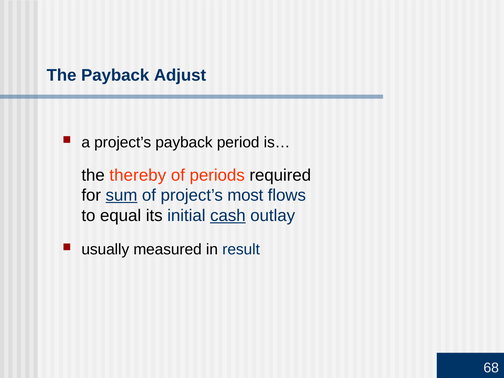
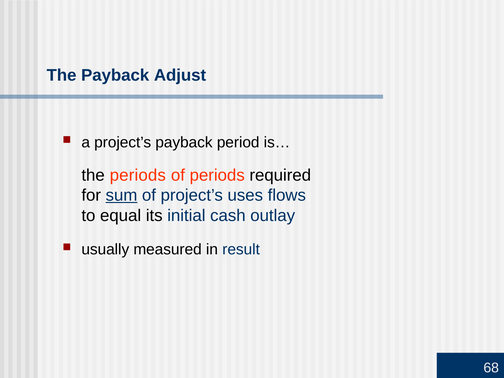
the thereby: thereby -> periods (138, 175)
most: most -> uses (245, 195)
cash underline: present -> none (228, 215)
